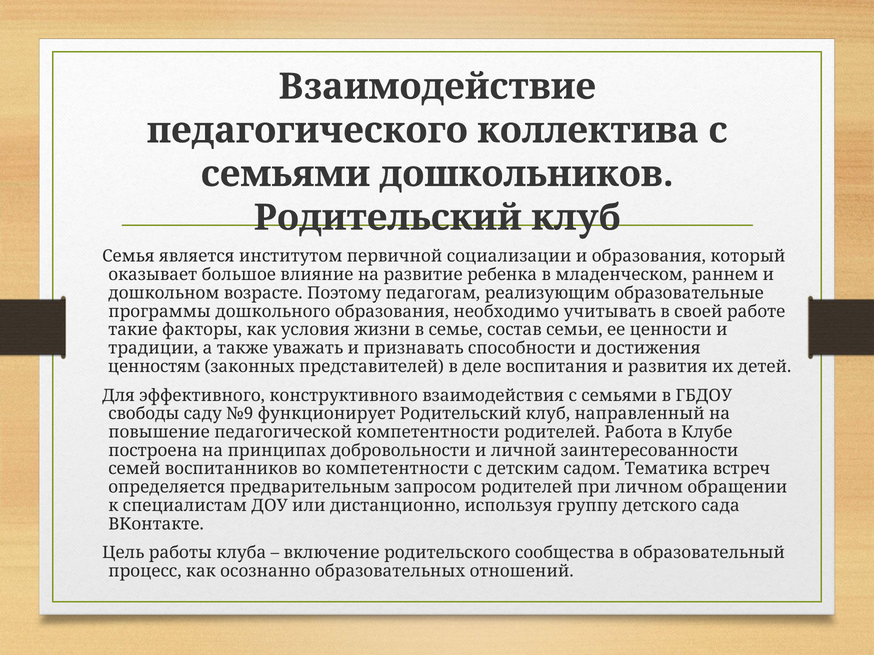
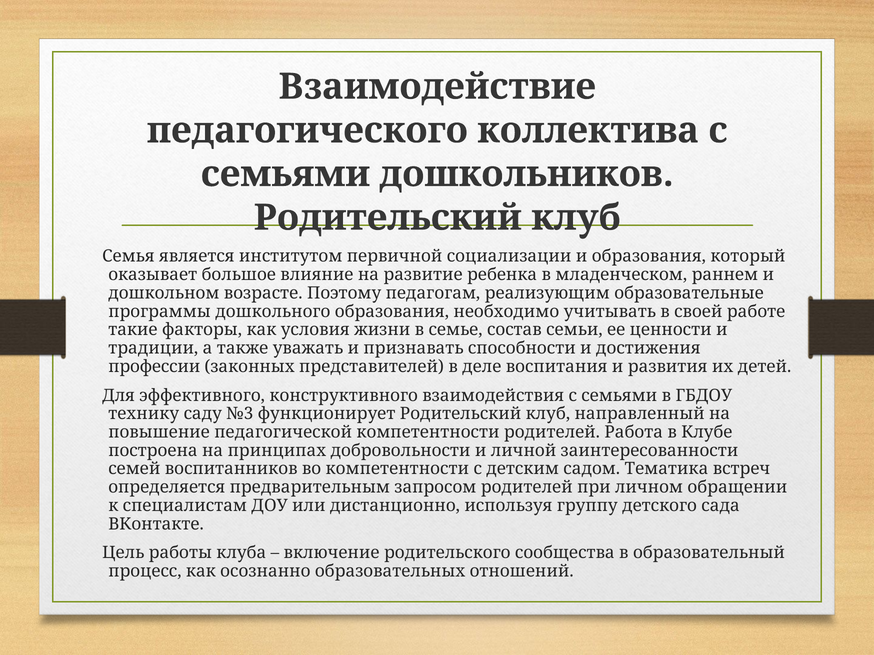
ценностям: ценностям -> профессии (154, 367)
свободы: свободы -> технику (144, 414)
№9: №9 -> №3 (240, 414)
